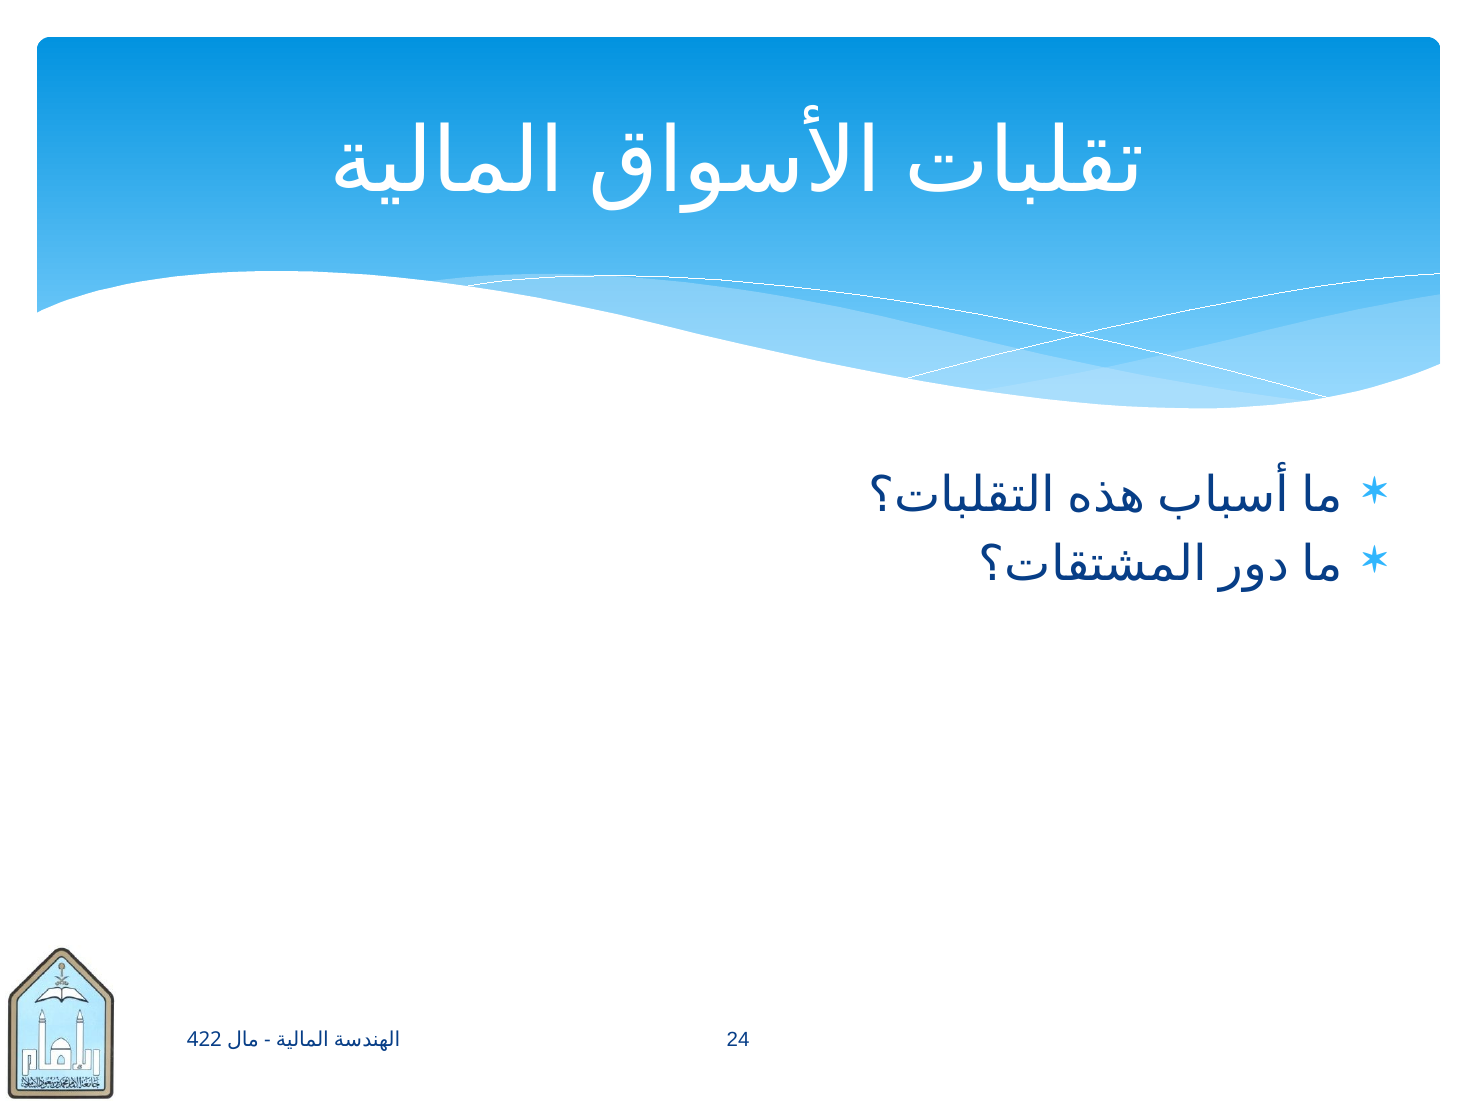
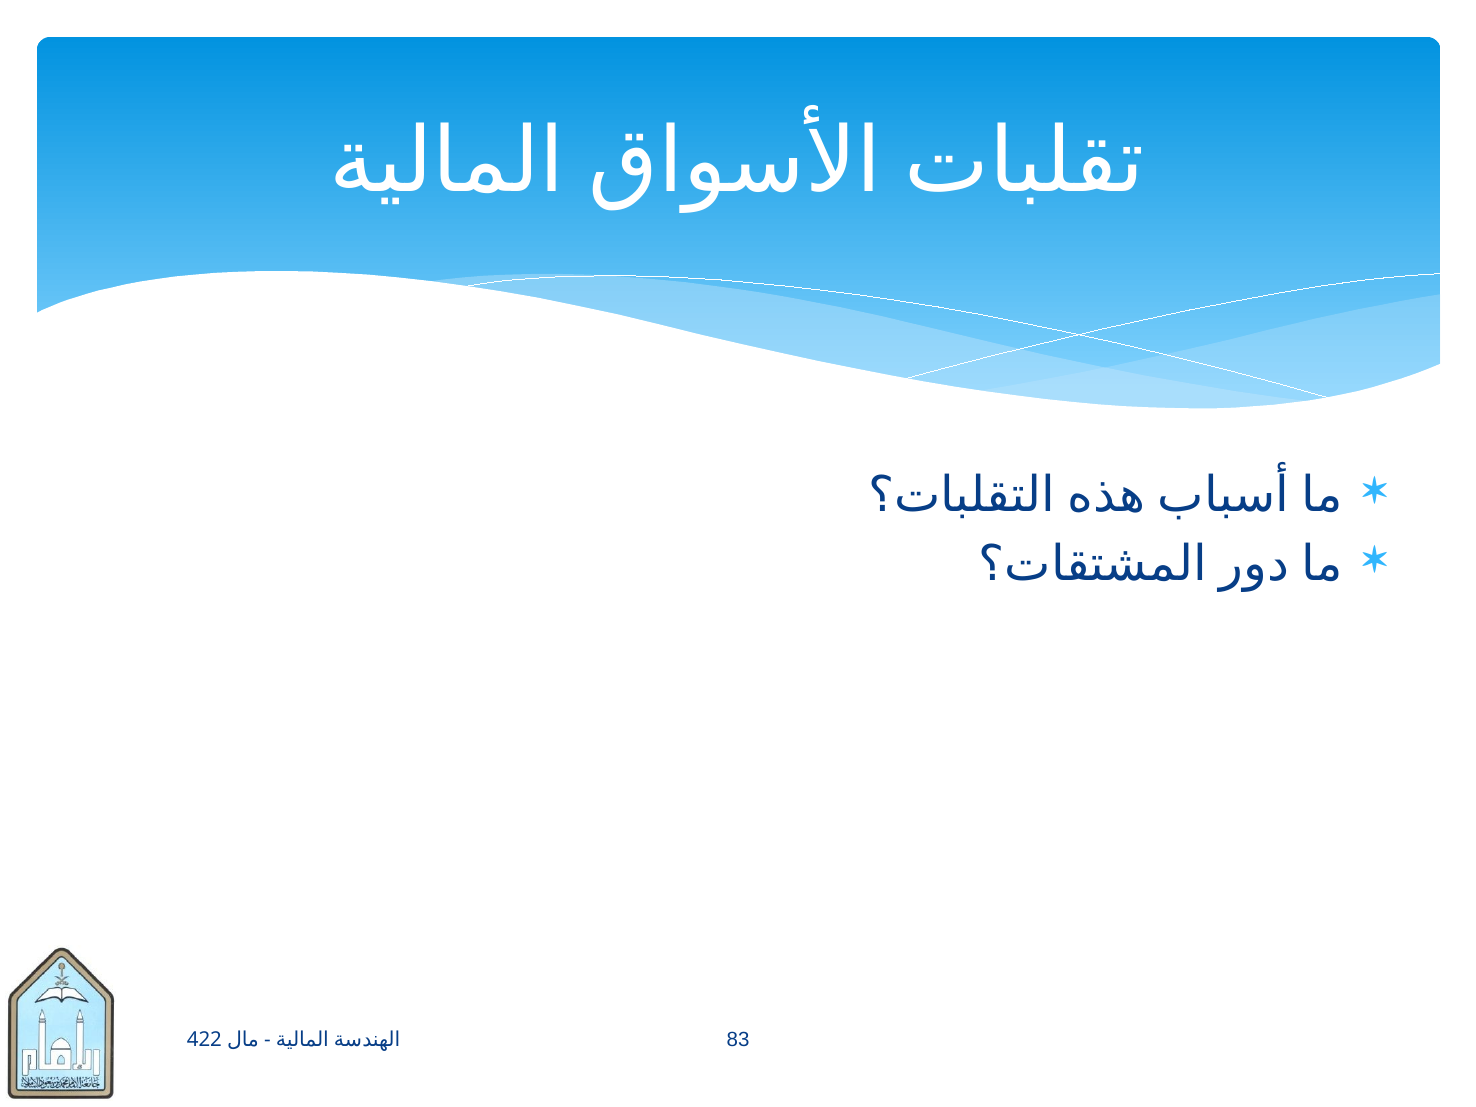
24: 24 -> 83 (738, 1040)
